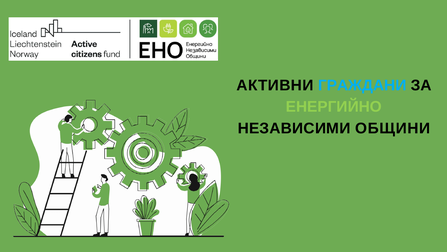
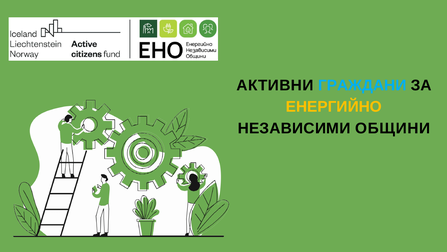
ЕНЕРГИЙНО colour: light green -> yellow (334, 107)
